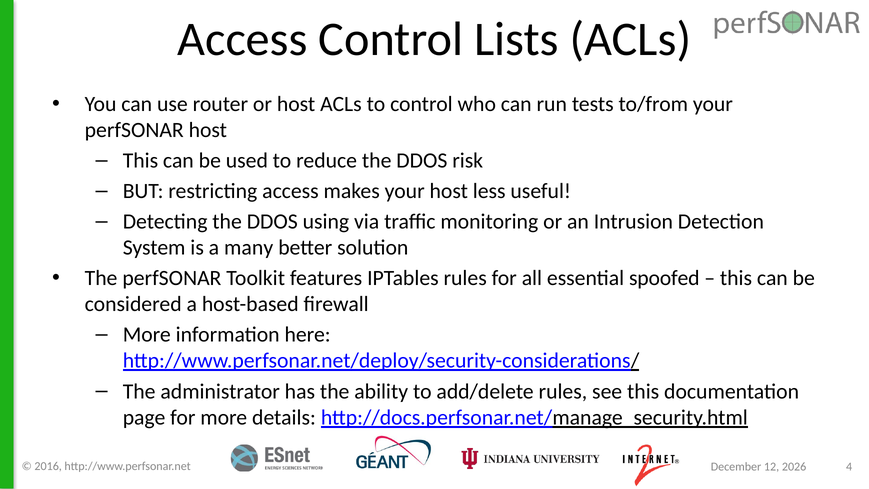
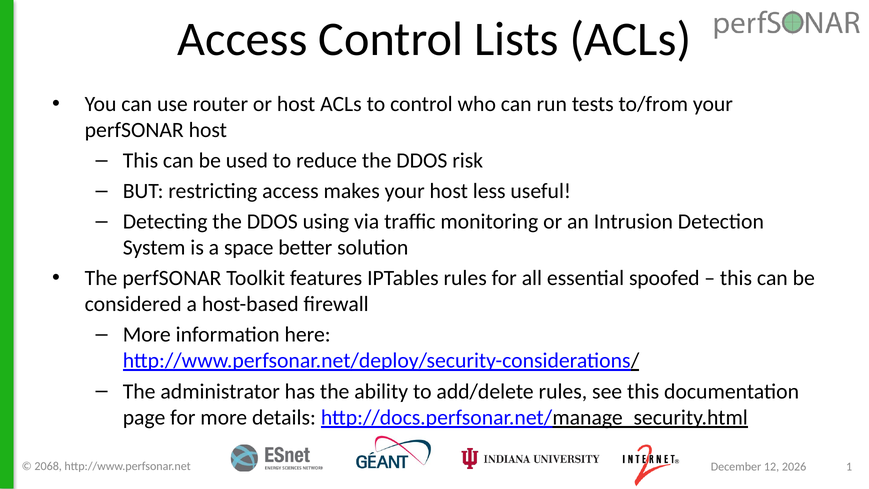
many: many -> space (249, 248)
2016: 2016 -> 2068 (48, 466)
4: 4 -> 1 (849, 467)
